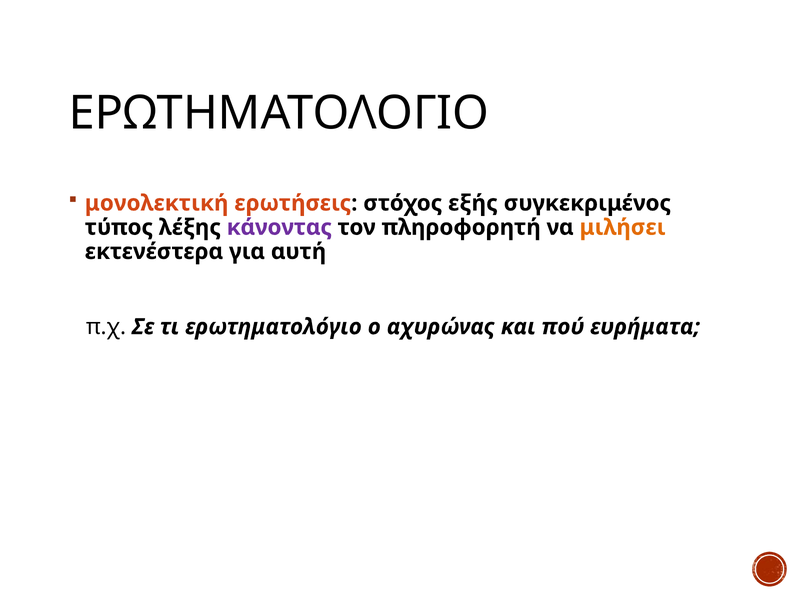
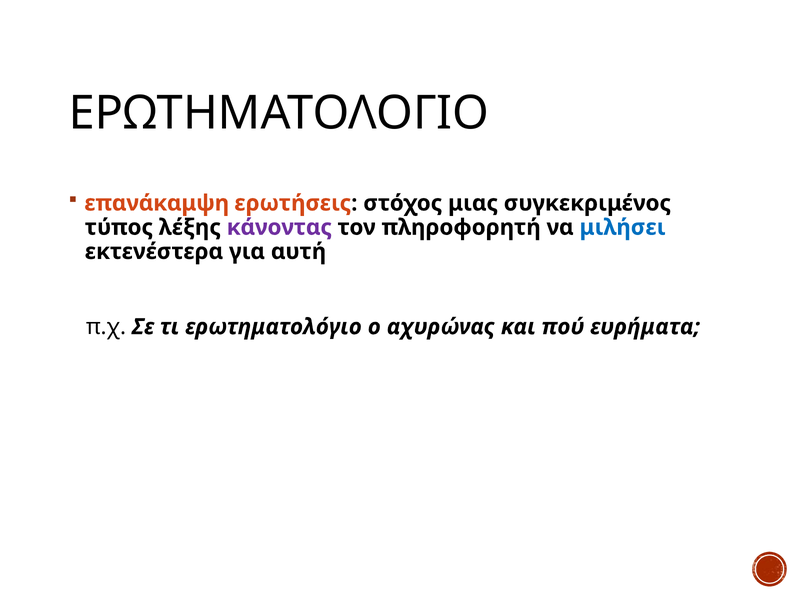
μονολεκτική: μονολεκτική -> επανάκαμψη (157, 203)
εξής: εξής -> μιας (473, 203)
μιλήσει colour: orange -> blue (623, 227)
